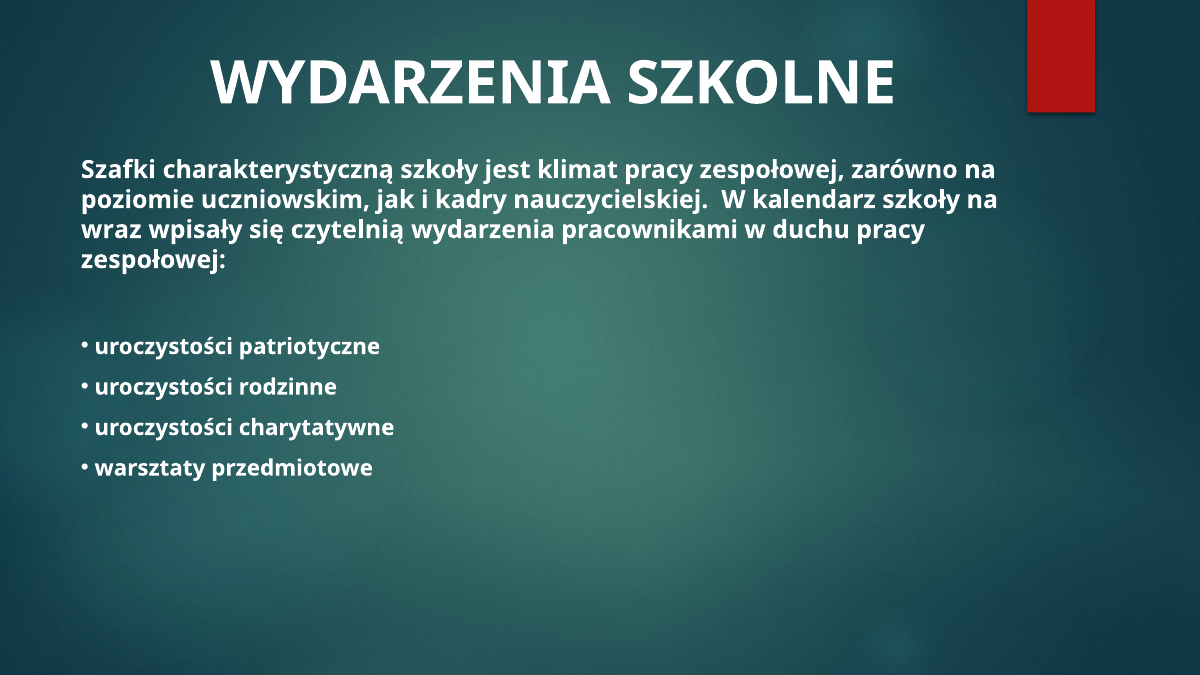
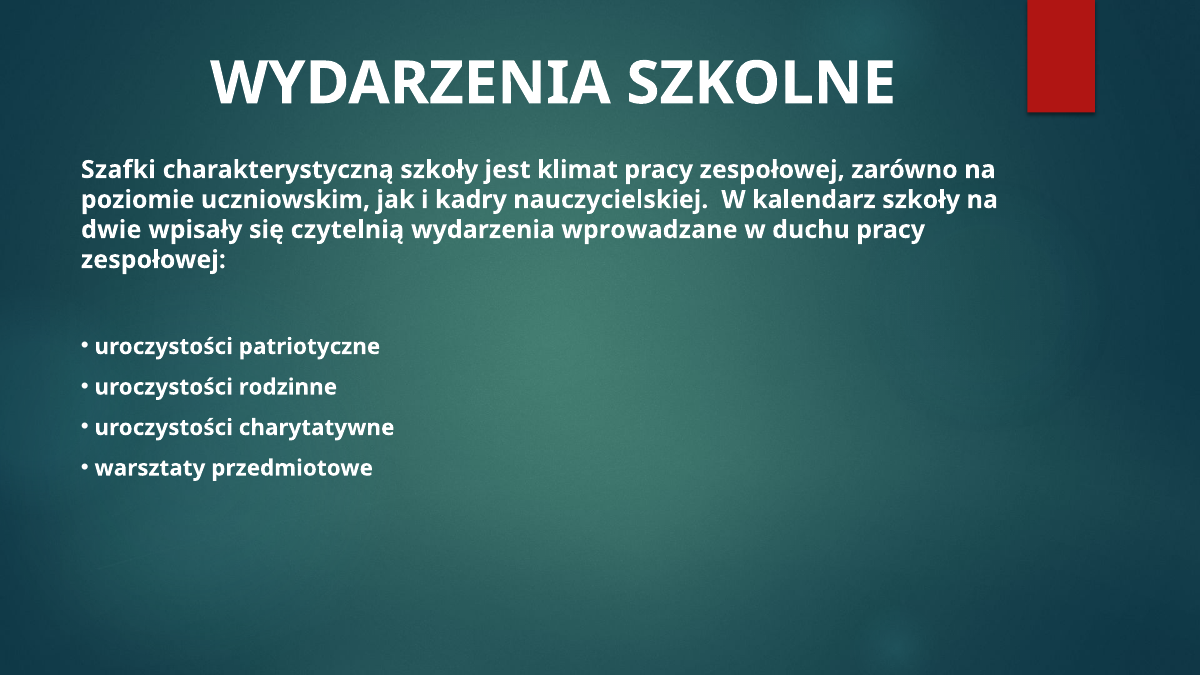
wraz: wraz -> dwie (111, 230)
pracownikami: pracownikami -> wprowadzane (649, 230)
